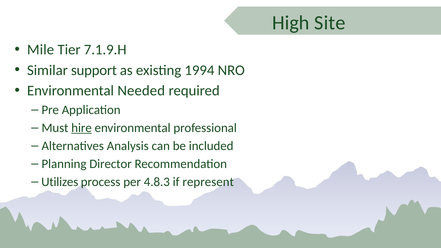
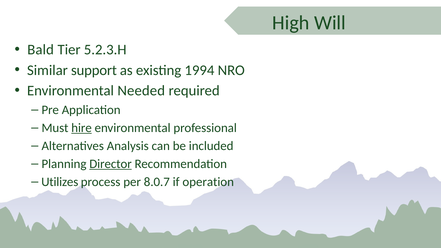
Site: Site -> Will (330, 23)
Mile: Mile -> Bald (41, 50)
7.1.9.H: 7.1.9.H -> 5.2.3.H (105, 50)
Director underline: none -> present (111, 164)
4.8.3: 4.8.3 -> 8.0.7 (157, 182)
represent: represent -> operation (208, 182)
